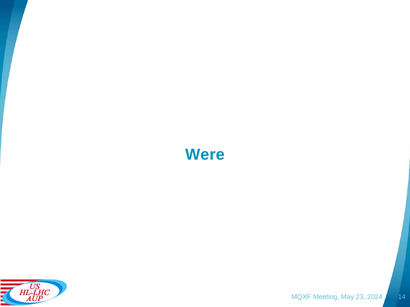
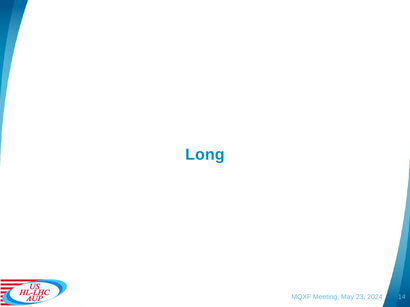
Were: Were -> Long (205, 155)
